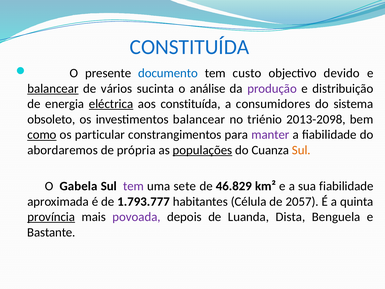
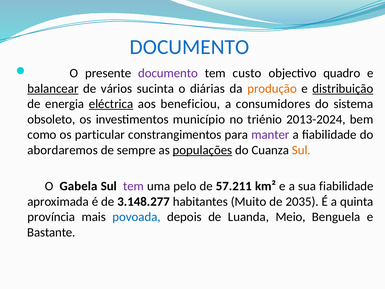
CONSTITUÍDA: CONSTITUÍDA -> DOCUMENTO (189, 47)
documento colour: blue -> purple (168, 73)
devido: devido -> quadro (342, 73)
análise: análise -> diárias (207, 88)
produção colour: purple -> orange (272, 88)
distribuição underline: none -> present (343, 88)
aos constituída: constituída -> beneficiou (190, 104)
investimentos balancear: balancear -> município (199, 119)
2013-2098: 2013-2098 -> 2013-2024 (316, 119)
como underline: present -> none (42, 135)
própria: própria -> sempre (136, 150)
sete: sete -> pelo (185, 186)
46.829: 46.829 -> 57.211 (234, 186)
1.793.777: 1.793.777 -> 3.148.277 (144, 201)
Célula: Célula -> Muito (249, 201)
2057: 2057 -> 2035 (302, 201)
província underline: present -> none (51, 217)
povoada colour: purple -> blue (137, 217)
Dista: Dista -> Meio (291, 217)
